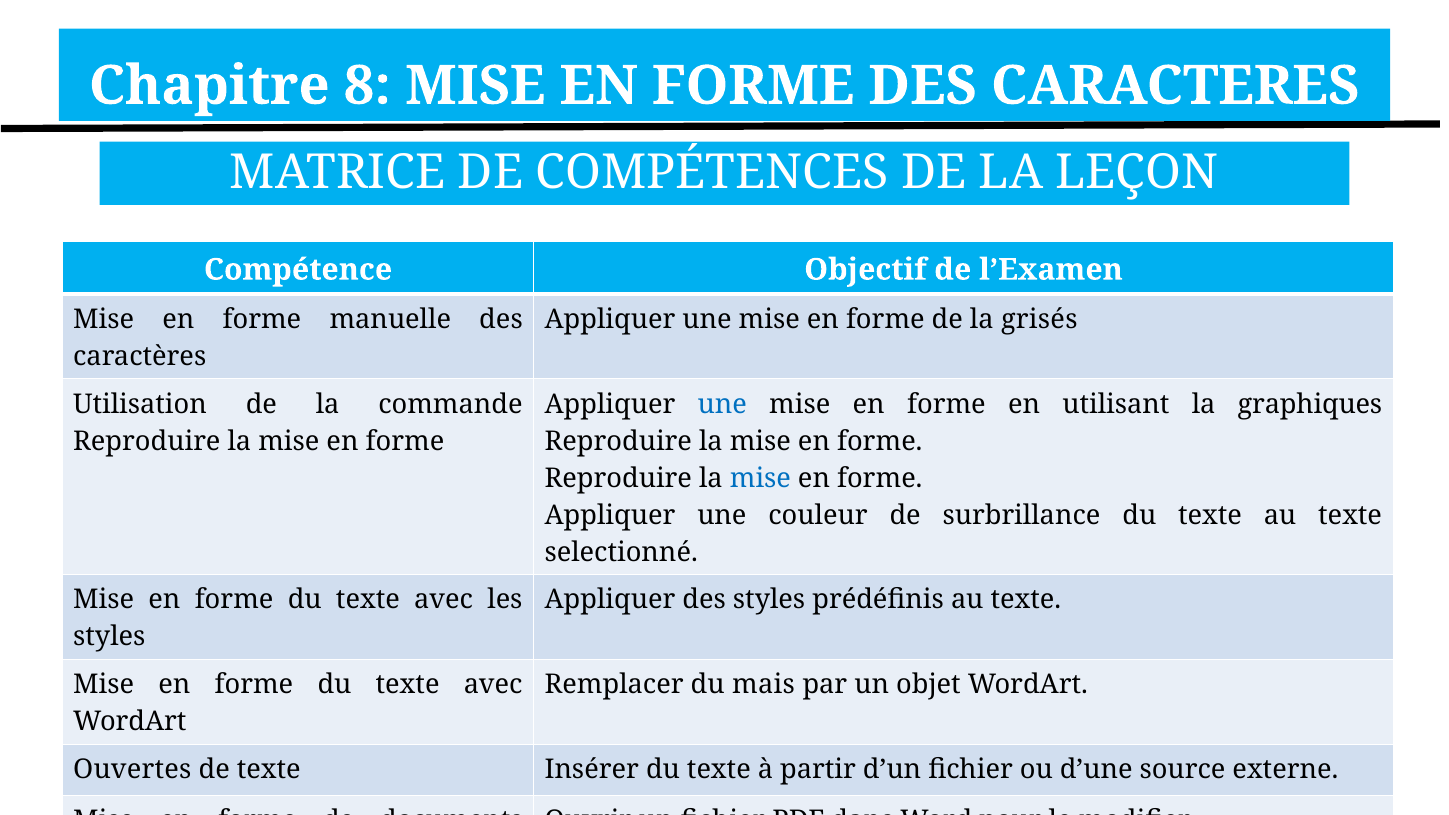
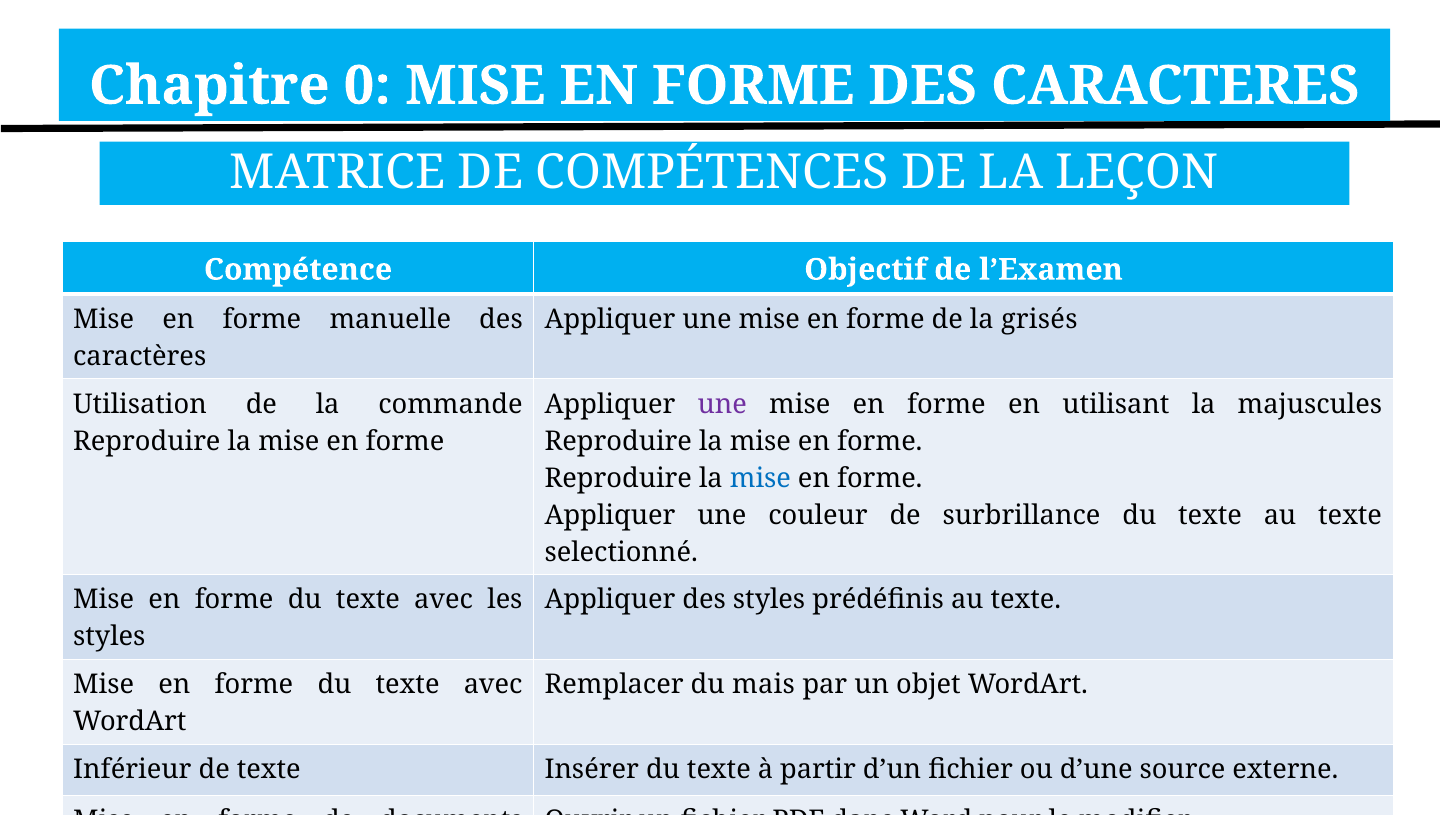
8: 8 -> 0 (367, 86)
une colour: blue -> purple (722, 404)
graphiques: graphiques -> majuscules (1310, 404)
Ouvertes: Ouvertes -> Inférieur (132, 770)
